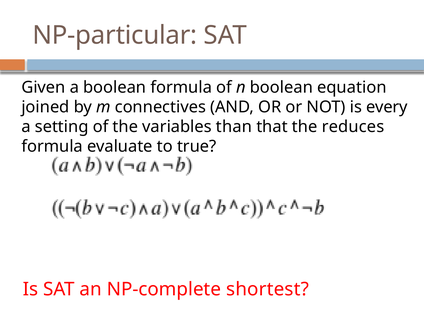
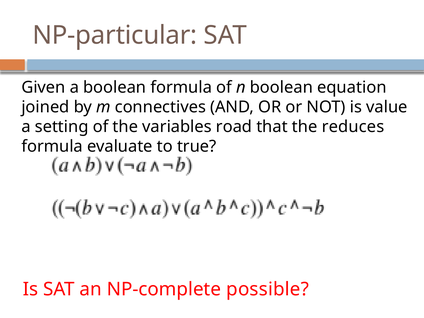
every: every -> value (387, 107)
than: than -> road (234, 127)
shortest: shortest -> possible (268, 289)
